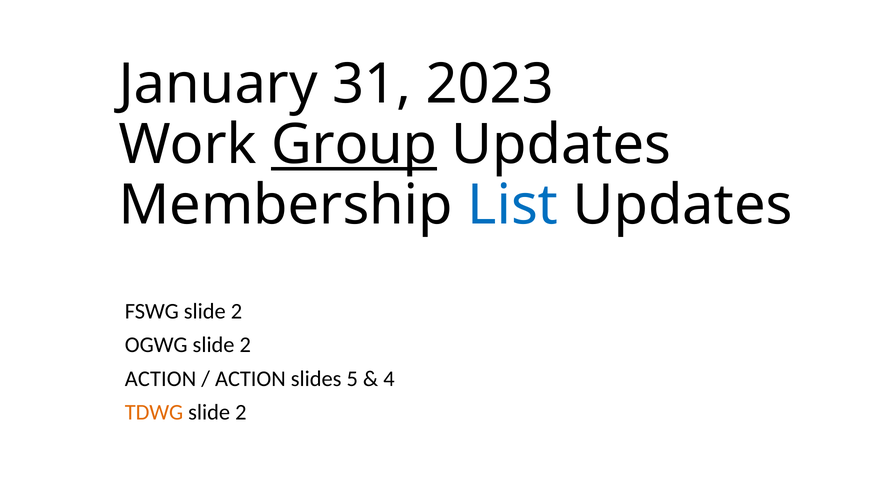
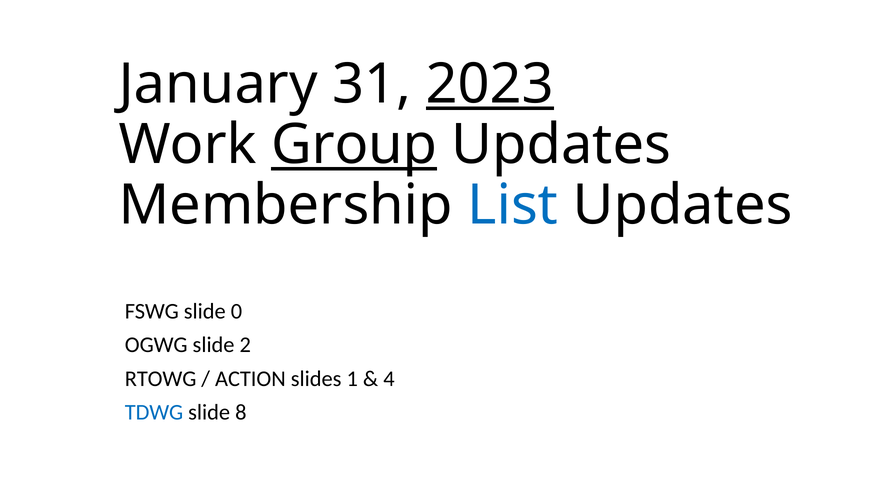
2023 underline: none -> present (490, 84)
FSWG slide 2: 2 -> 0 (237, 312)
ACTION: ACTION -> RTOWG (161, 379)
5: 5 -> 1 (352, 379)
TDWG colour: orange -> blue (154, 412)
2: 2 -> 8 (241, 412)
